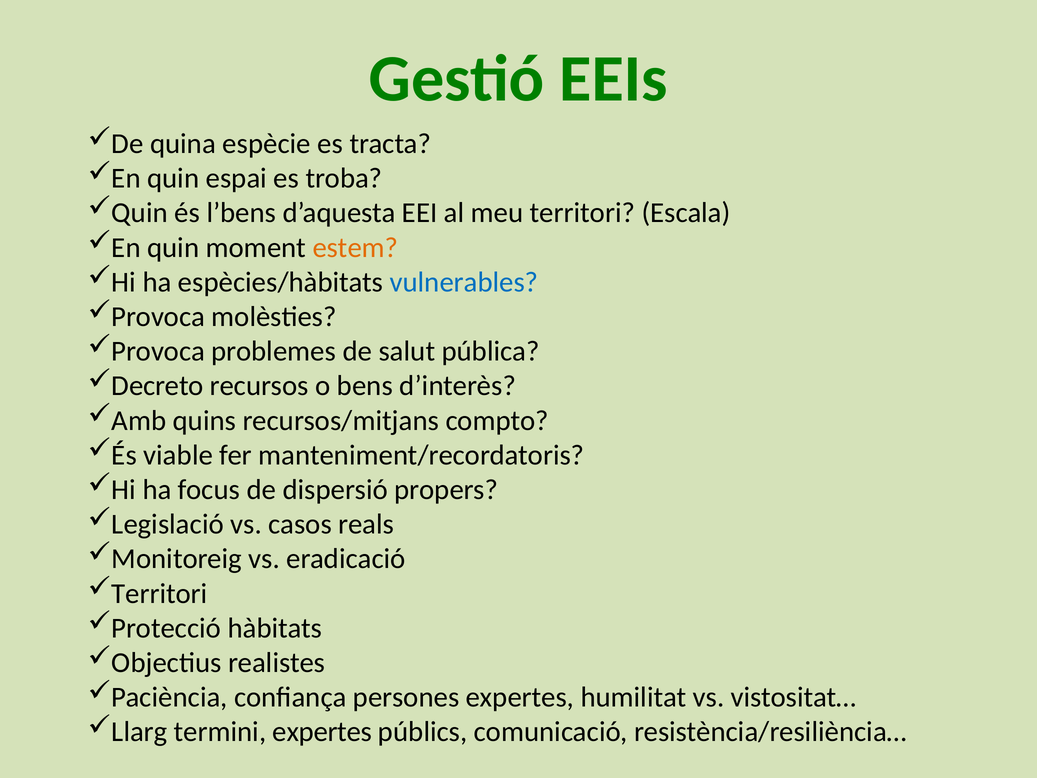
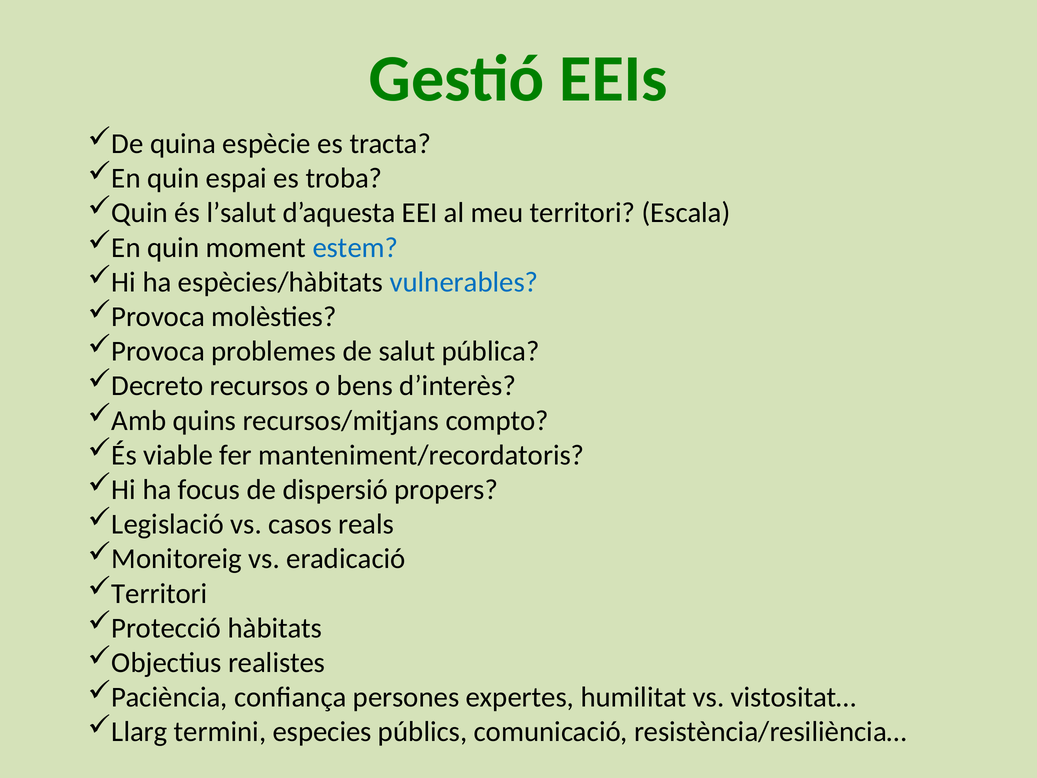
l’bens: l’bens -> l’salut (241, 213)
estem colour: orange -> blue (355, 247)
termini expertes: expertes -> especies (322, 732)
